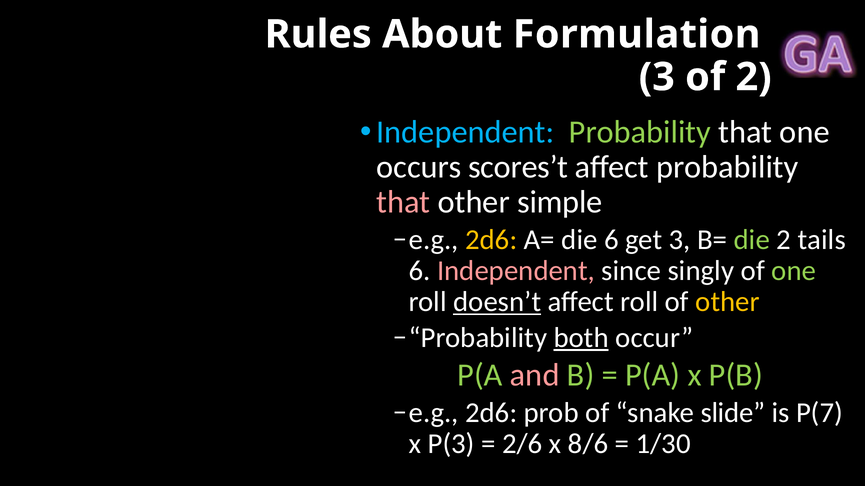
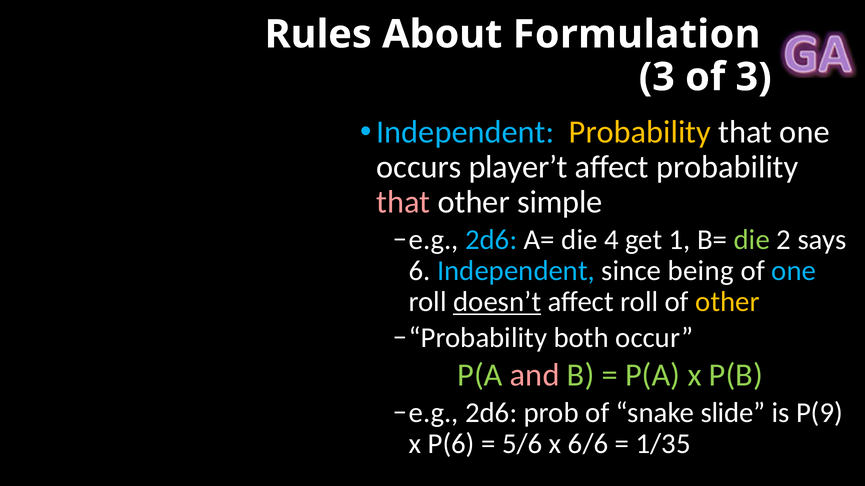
of 2: 2 -> 3 (754, 77)
Probability colour: light green -> yellow (640, 132)
scores’t: scores’t -> player’t (518, 167)
2d6 colour: yellow -> light blue (491, 240)
die 6: 6 -> 4 (611, 240)
get 3: 3 -> 1 (680, 240)
tails: tails -> says (822, 240)
Independent colour: pink -> light blue (516, 271)
singly: singly -> being (701, 271)
one colour: light green -> light blue (794, 271)
both underline: present -> none (581, 338)
P(7: P(7 -> P(9 (820, 413)
P(3: P(3 -> P(6 (451, 444)
2/6: 2/6 -> 5/6 (522, 444)
8/6: 8/6 -> 6/6 (588, 444)
1/30: 1/30 -> 1/35 (663, 444)
